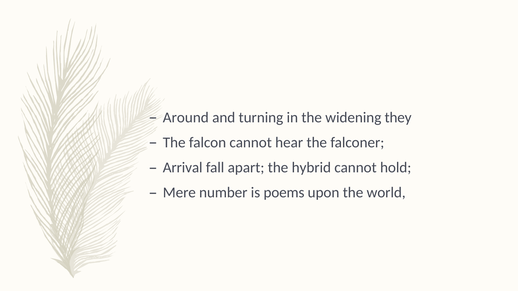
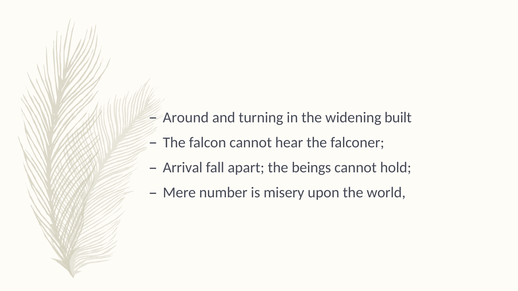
they: they -> built (398, 118)
hybrid: hybrid -> beings (311, 168)
poems: poems -> misery (284, 193)
